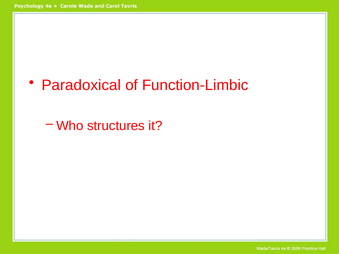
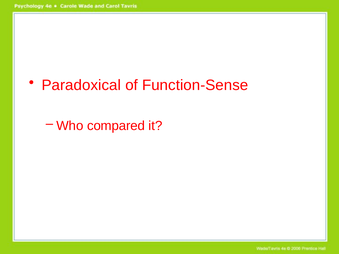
Function-Limbic: Function-Limbic -> Function-Sense (195, 85)
structures: structures -> compared (116, 126)
